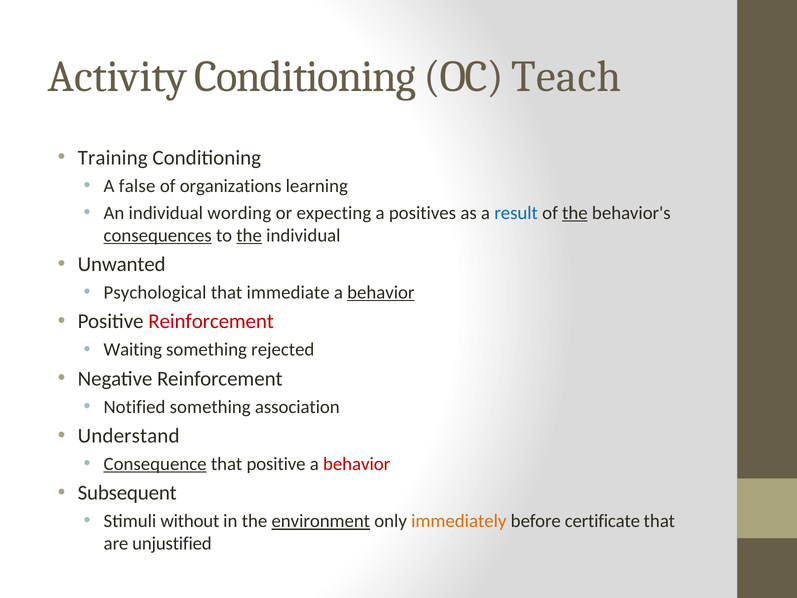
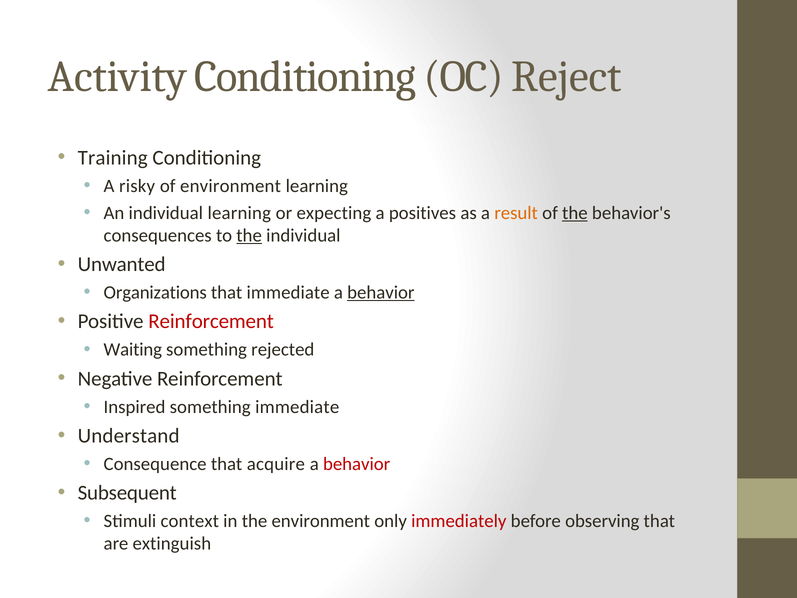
Teach: Teach -> Reject (567, 77)
false: false -> risky (137, 186)
of organizations: organizations -> environment (231, 186)
individual wording: wording -> learning (239, 213)
result colour: blue -> orange (516, 213)
consequences underline: present -> none (158, 235)
Psychological: Psychological -> Organizations (155, 292)
Notified: Notified -> Inspired (135, 407)
something association: association -> immediate (297, 407)
Consequence underline: present -> none (155, 464)
that positive: positive -> acquire (276, 464)
without: without -> context (190, 521)
environment underline: present -> none (321, 521)
immediately colour: orange -> red (459, 521)
certificate: certificate -> observing (602, 521)
unjustified: unjustified -> extinguish (172, 543)
